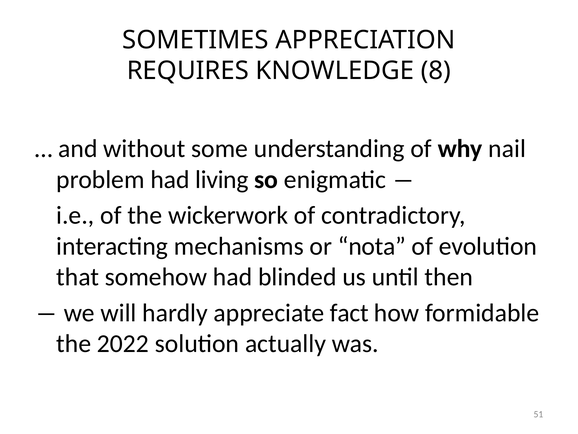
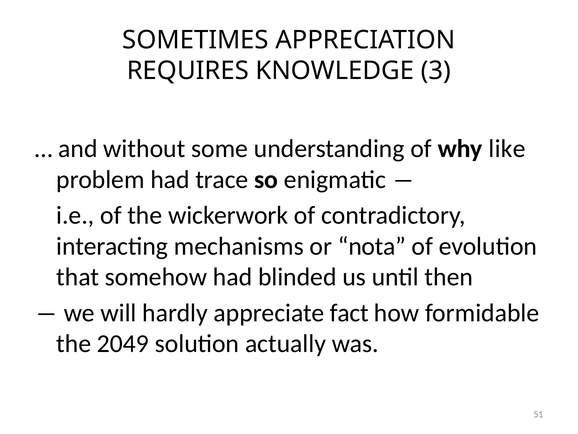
8: 8 -> 3 (436, 71)
nail: nail -> like (507, 149)
living: living -> trace (222, 179)
2022: 2022 -> 2049 (123, 343)
